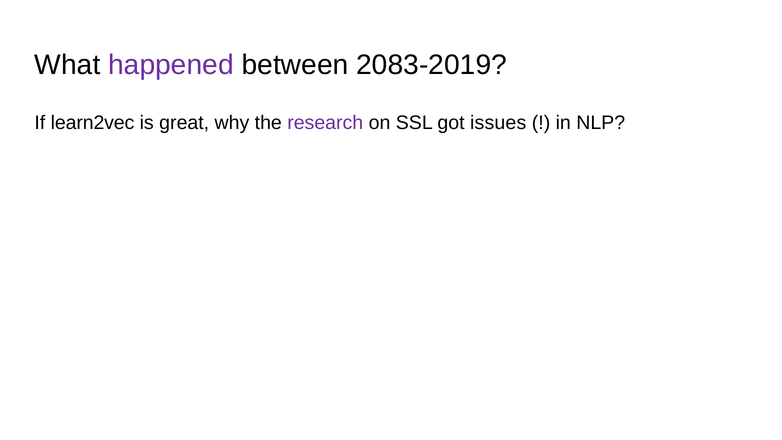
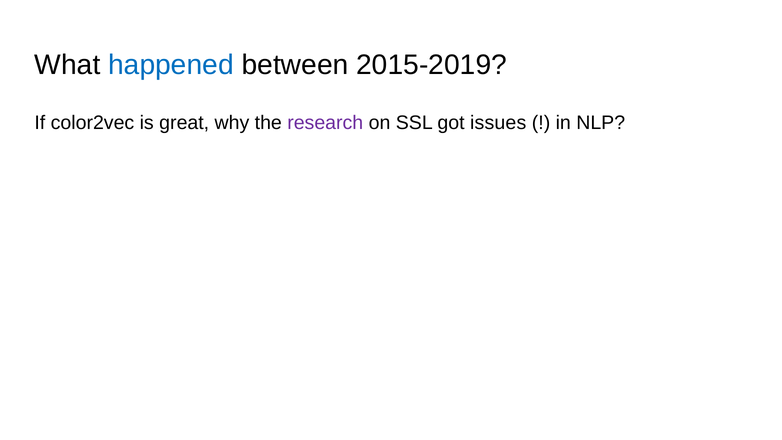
happened colour: purple -> blue (171, 65)
2083-2019: 2083-2019 -> 2015-2019 (432, 65)
learn2vec: learn2vec -> color2vec (92, 123)
